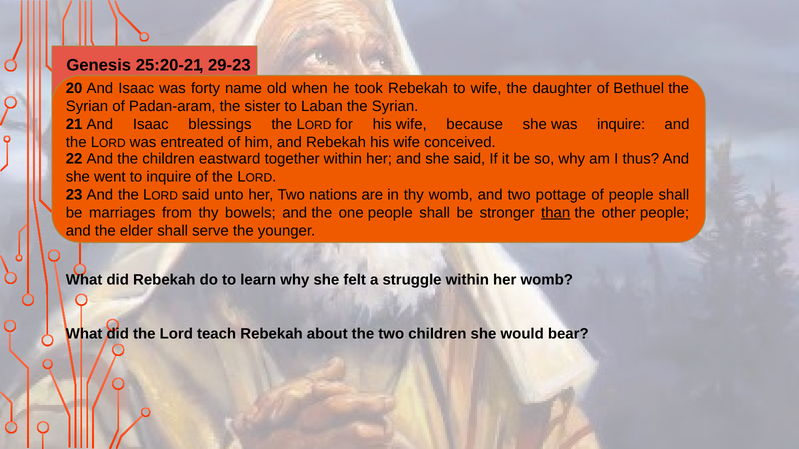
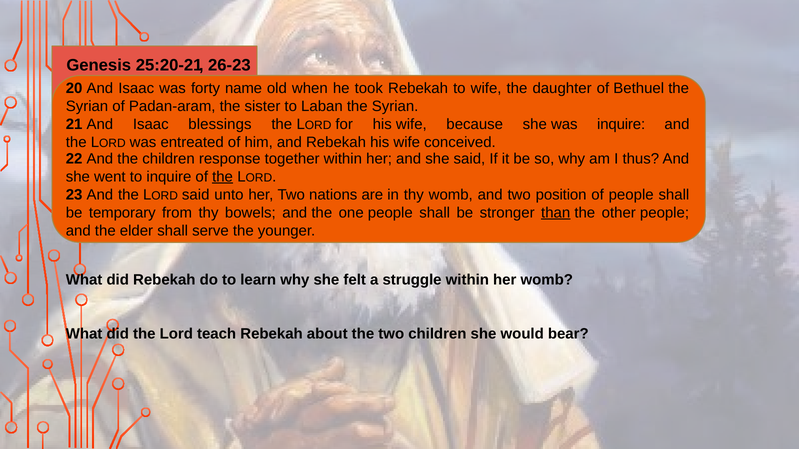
29-23: 29-23 -> 26-23 (229, 65)
eastward: eastward -> response (230, 159)
the underline: none -> present (223, 177)
pottage: pottage -> position (561, 195)
marriages: marriages -> temporary (122, 213)
